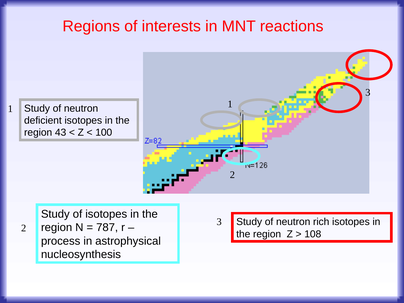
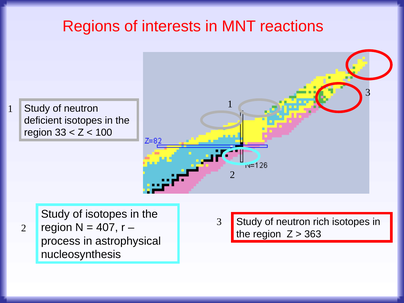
43: 43 -> 33 (61, 133)
787: 787 -> 407 (107, 228)
108: 108 -> 363 (313, 234)
